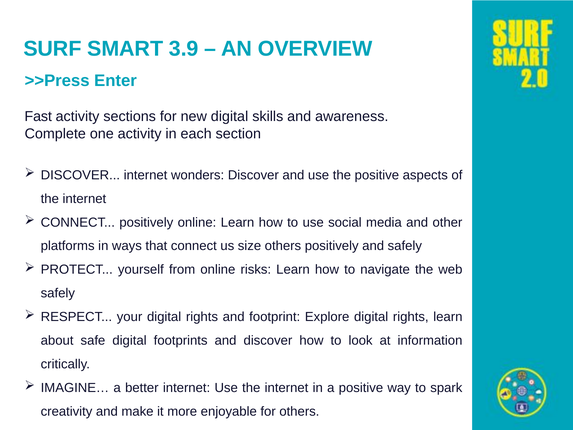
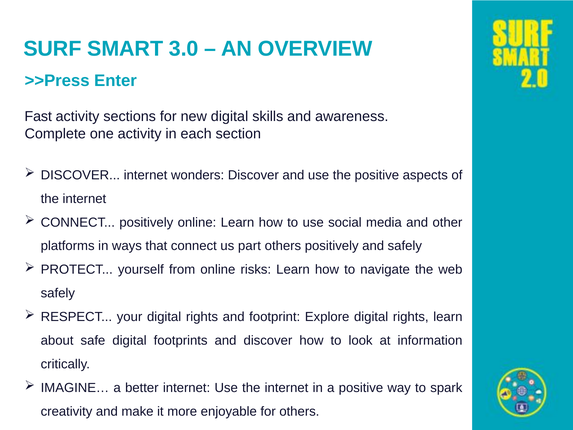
3.9: 3.9 -> 3.0 (184, 49)
size: size -> part (249, 246)
